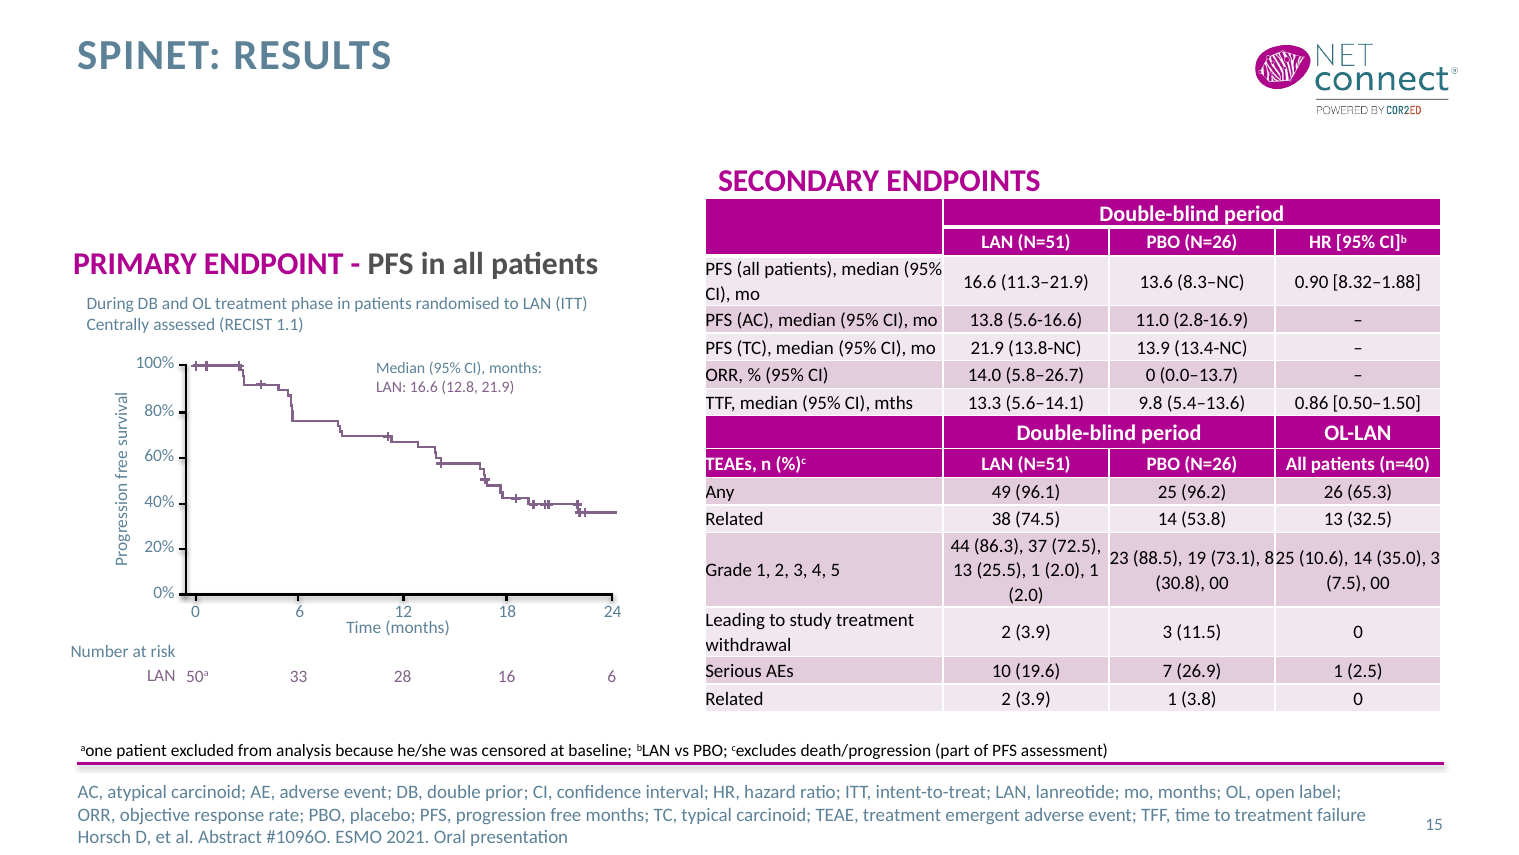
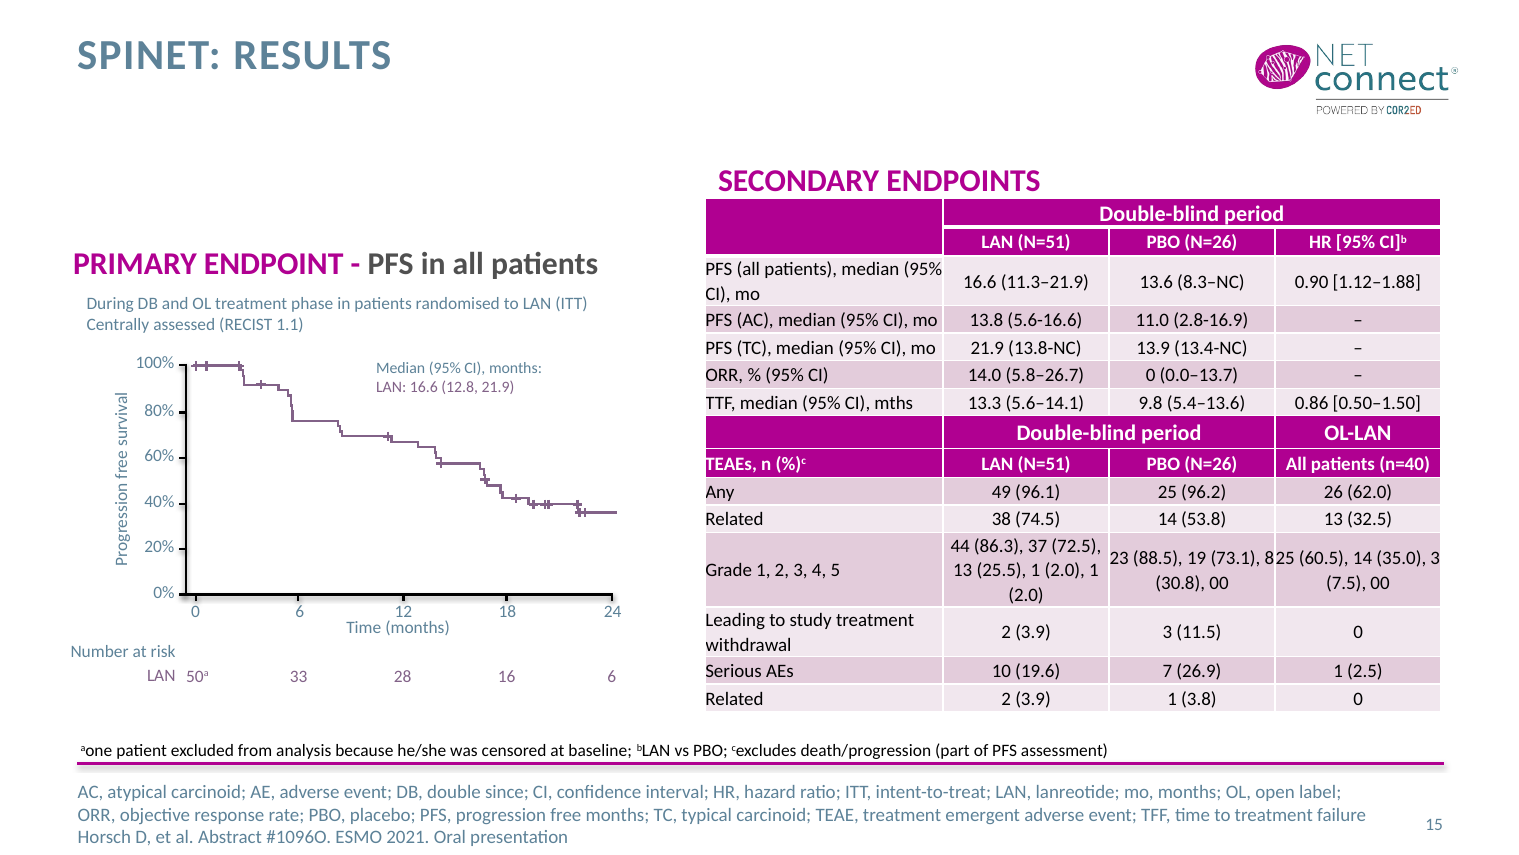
8.32–1.88: 8.32–1.88 -> 1.12–1.88 (1377, 282)
65.3: 65.3 -> 62.0 (1370, 492)
10.6: 10.6 -> 60.5 (1324, 558)
prior: prior -> since (507, 792)
